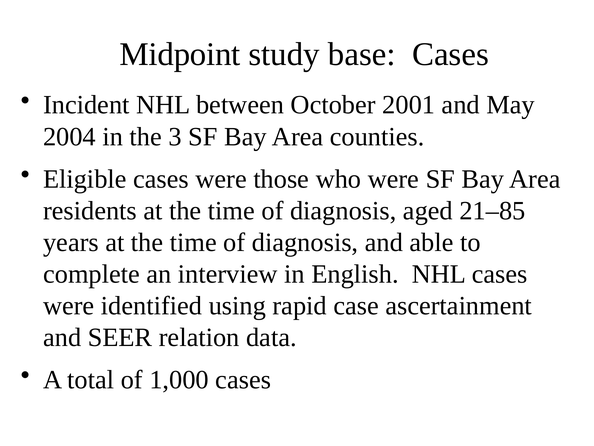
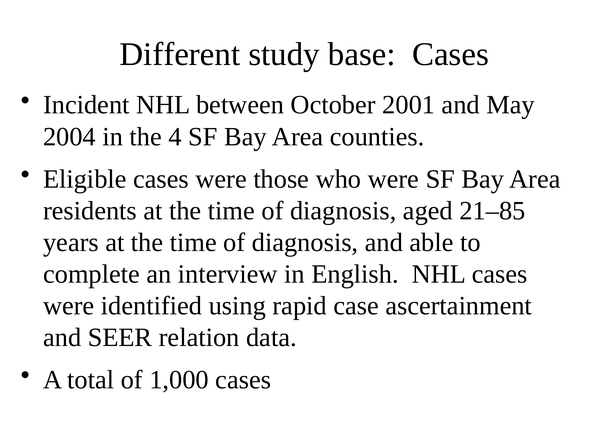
Midpoint: Midpoint -> Different (180, 54)
3: 3 -> 4 (175, 136)
